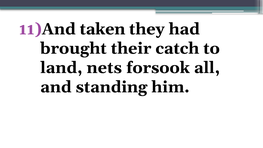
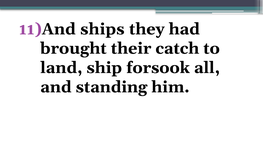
taken: taken -> ships (102, 29)
nets: nets -> ship (104, 68)
